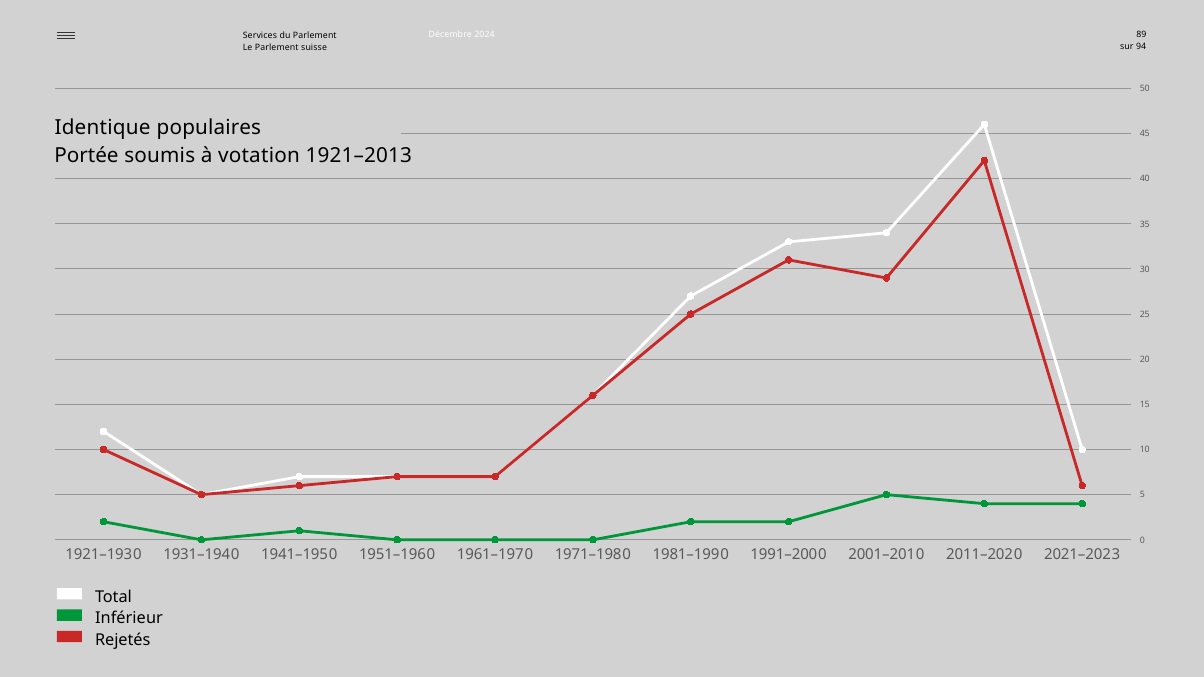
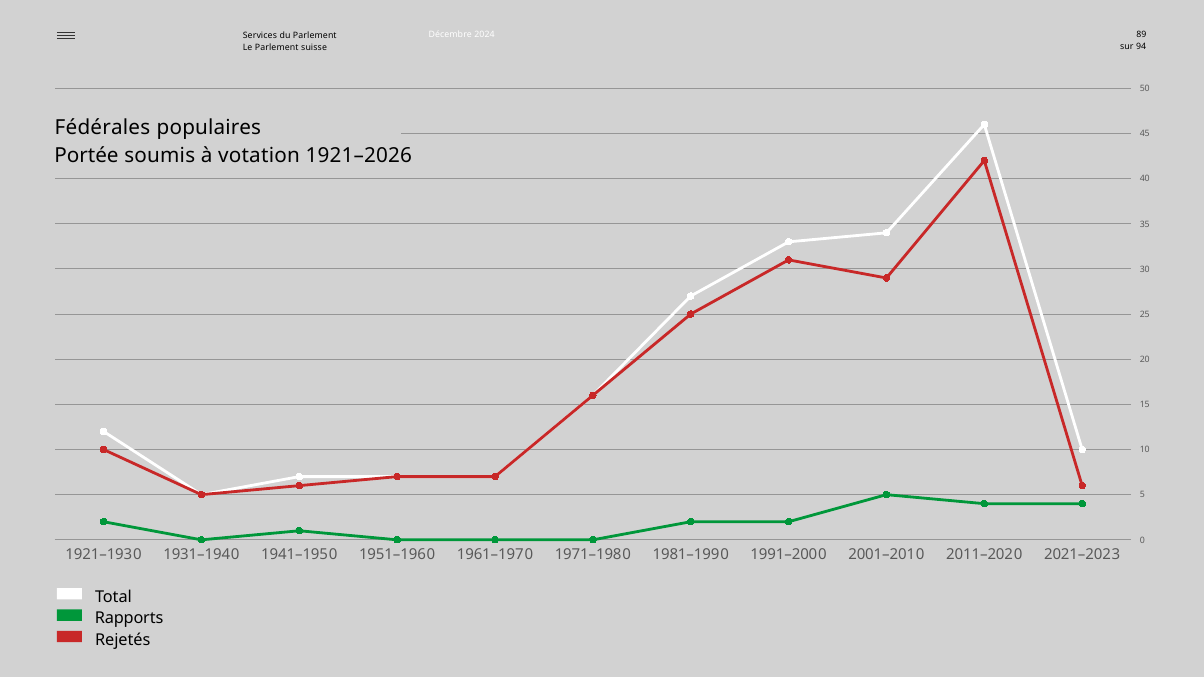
Identique: Identique -> Fédérales (103, 127)
1921–2013: 1921–2013 -> 1921–2026 (359, 156)
Inférieur: Inférieur -> Rapports (129, 619)
